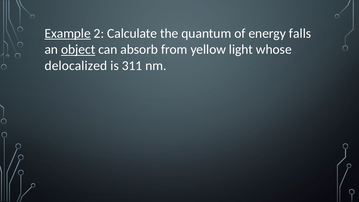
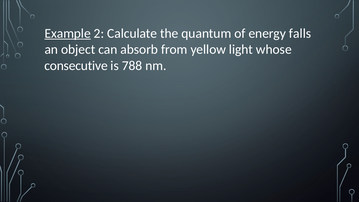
object underline: present -> none (78, 50)
delocalized: delocalized -> consecutive (76, 66)
311: 311 -> 788 (132, 66)
